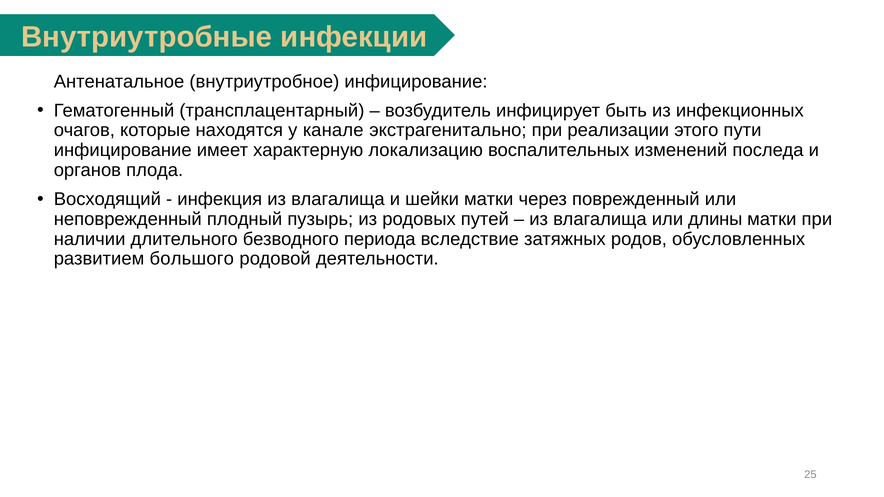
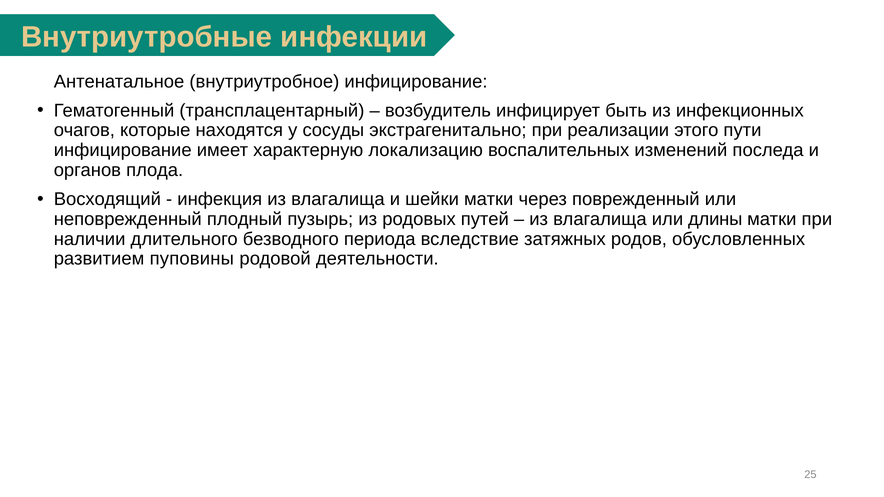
канале: канале -> сосуды (333, 130)
большого: большого -> пуповины (192, 259)
